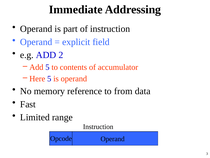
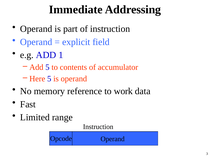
2: 2 -> 1 (61, 55)
from: from -> work (123, 91)
